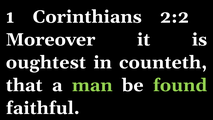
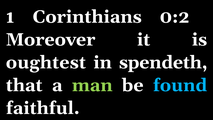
2:2: 2:2 -> 0:2 (175, 17)
counteth: counteth -> spendeth (163, 62)
found colour: light green -> light blue (180, 85)
